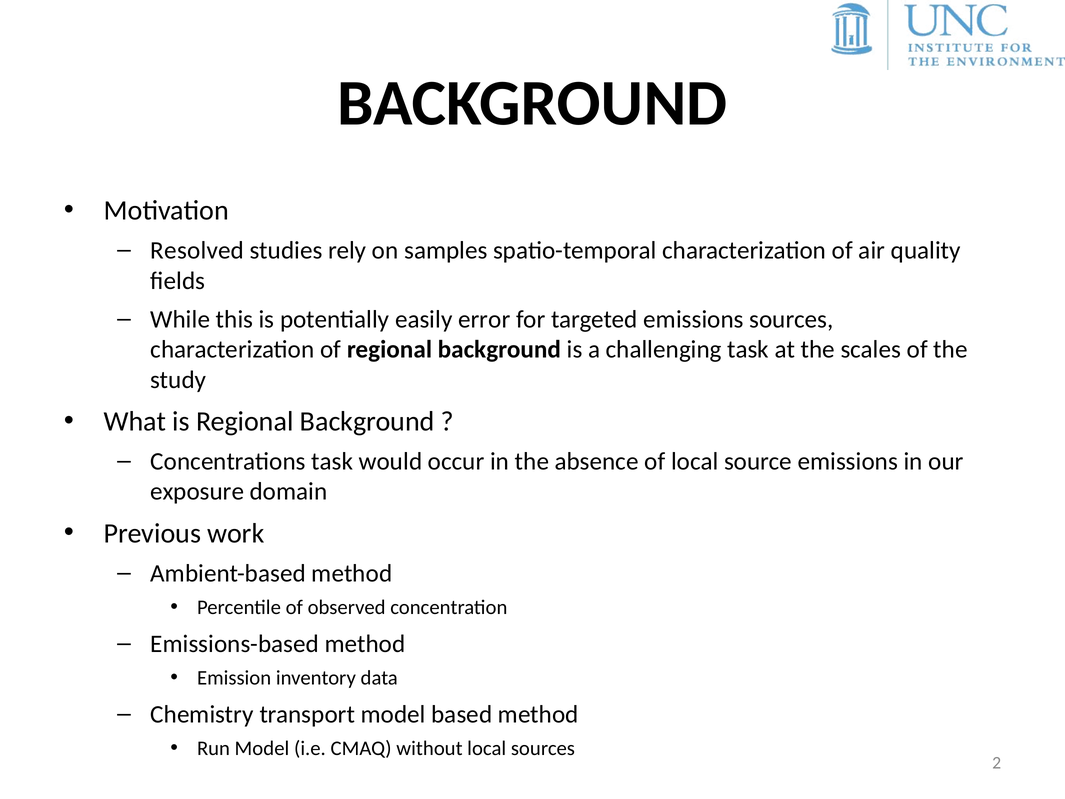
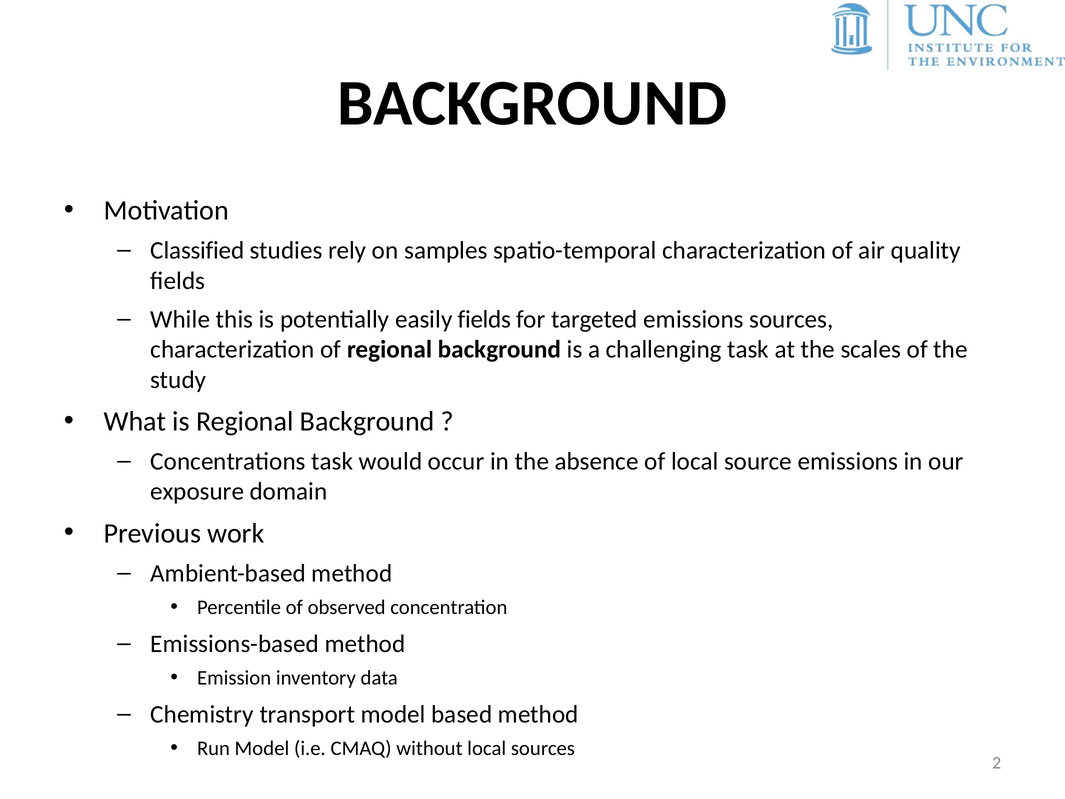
Resolved: Resolved -> Classified (197, 251)
easily error: error -> fields (484, 319)
